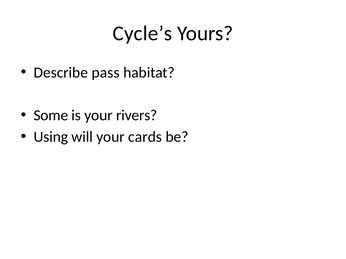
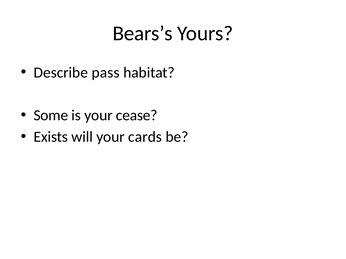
Cycle’s: Cycle’s -> Bears’s (143, 33)
rivers: rivers -> cease (137, 116)
Using: Using -> Exists (51, 137)
